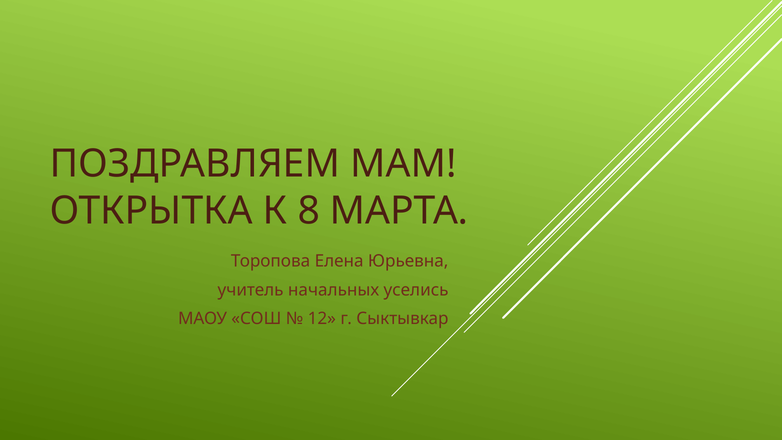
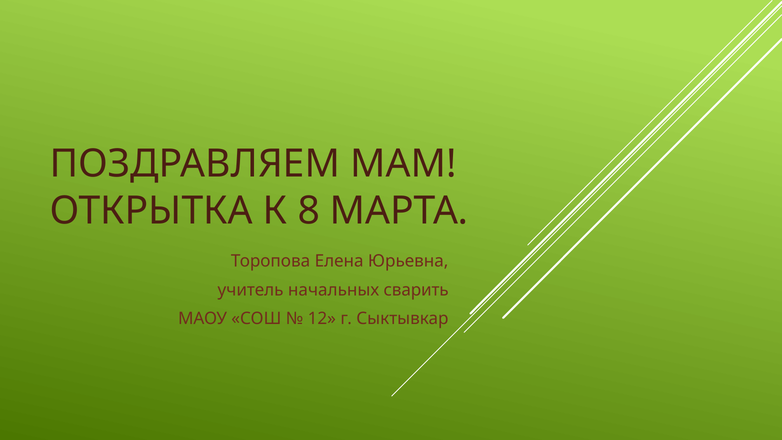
уселись: уселись -> сварить (416, 290)
